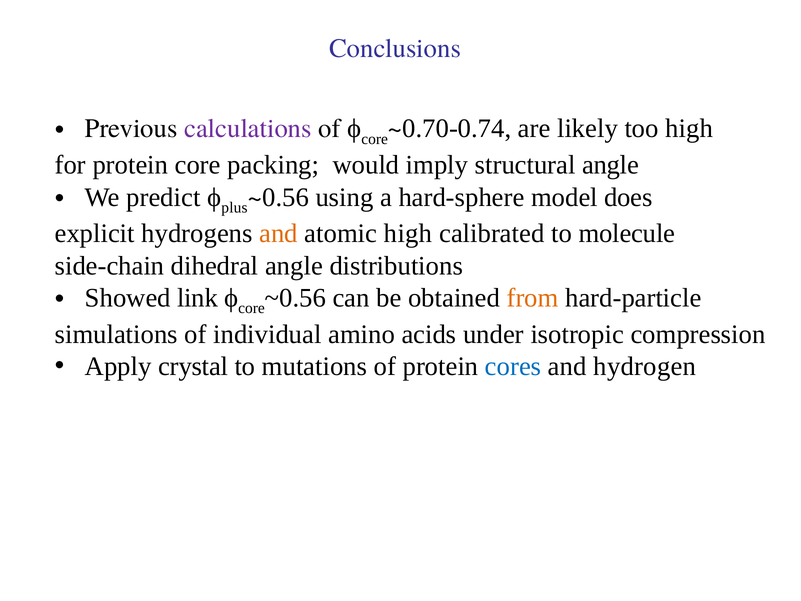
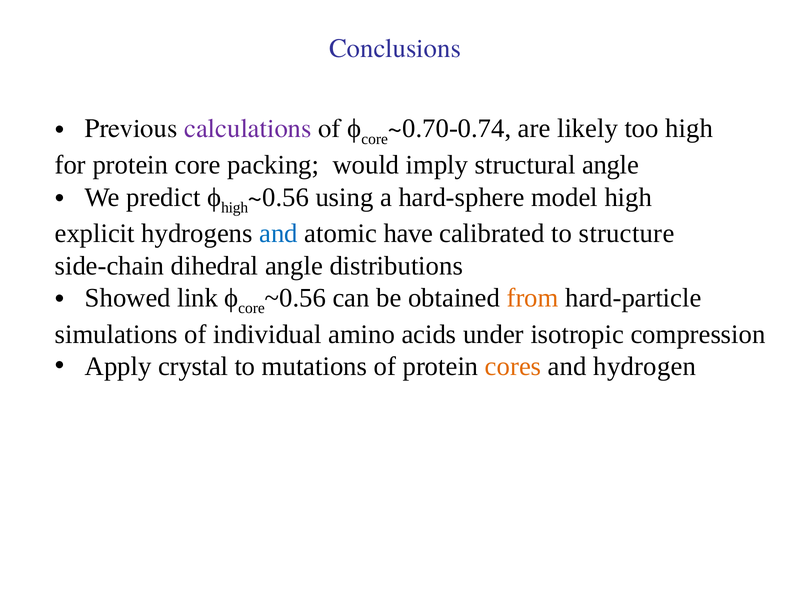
plus: plus -> high (235, 207)
model does: does -> high (628, 197)
and colour: orange -> blue (279, 234)
atomic high: high -> have (408, 234)
molecule: molecule -> structure (627, 234)
cores colour: blue -> orange (513, 366)
